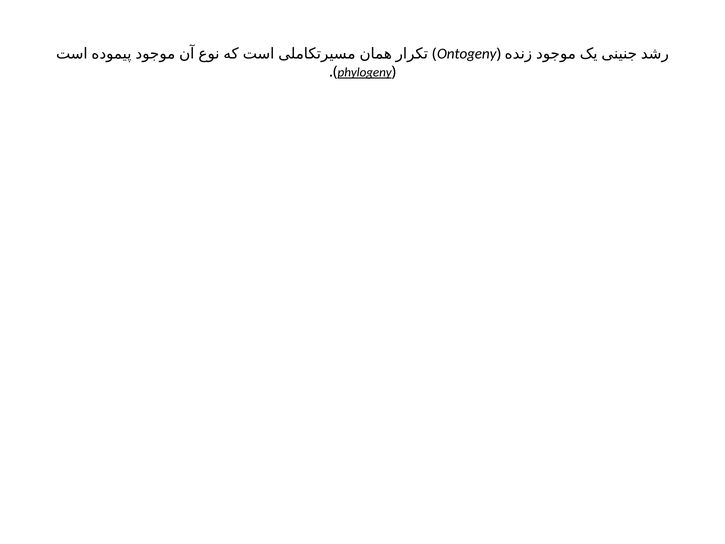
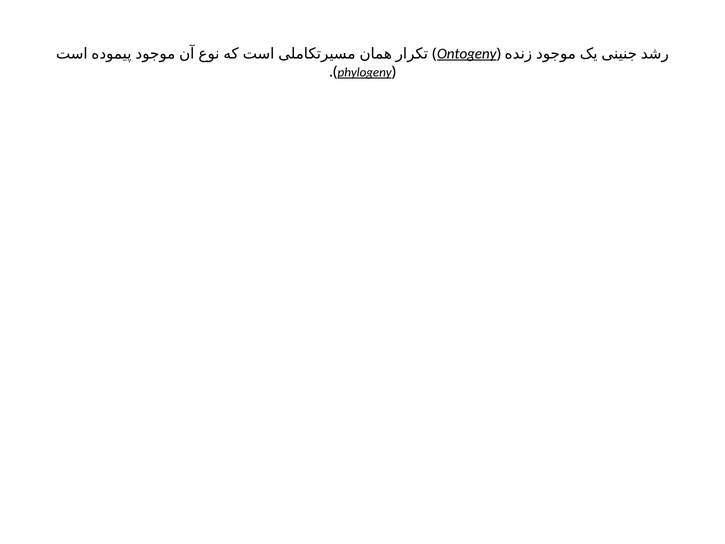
Ontogeny underline: none -> present (467, 54)
